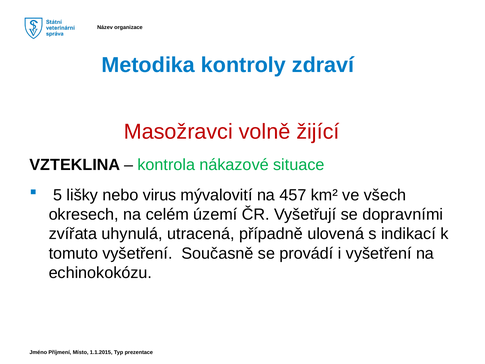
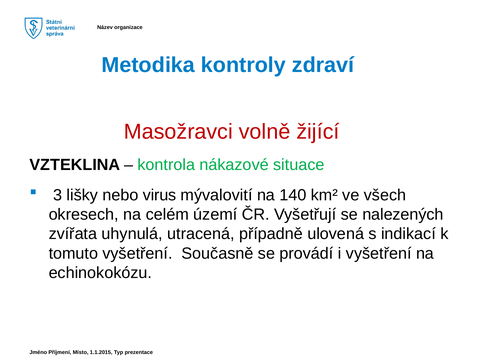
5: 5 -> 3 (58, 195)
457: 457 -> 140 (293, 195)
dopravními: dopravními -> nalezených (403, 214)
